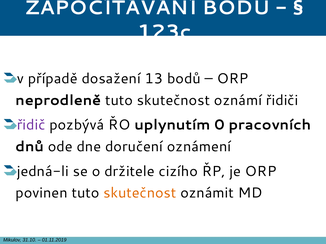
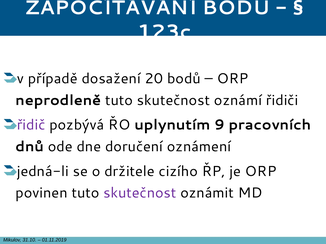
13: 13 -> 20 (154, 79)
0: 0 -> 9 (220, 125)
skutečnost colour: orange -> purple (140, 193)
